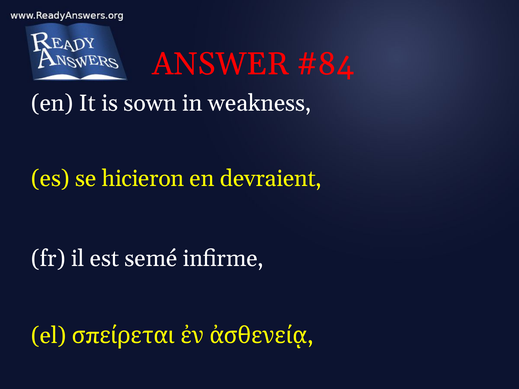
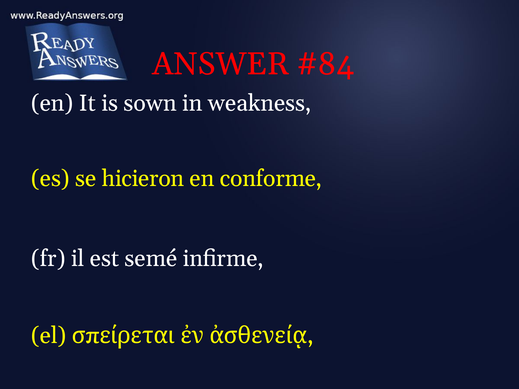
devraient: devraient -> conforme (271, 179)
